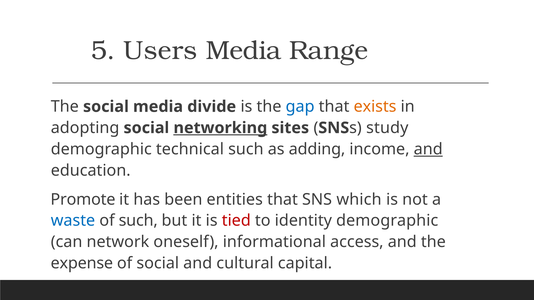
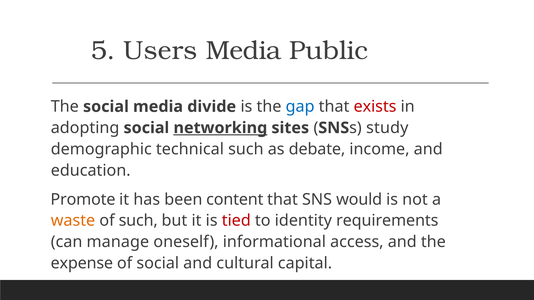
Range: Range -> Public (329, 50)
exists colour: orange -> red (375, 107)
adding: adding -> debate (317, 149)
and underline: present -> none (428, 149)
entities: entities -> content (235, 200)
which: which -> would (359, 200)
waste colour: blue -> orange (73, 221)
identity demographic: demographic -> requirements (387, 221)
network: network -> manage (118, 242)
